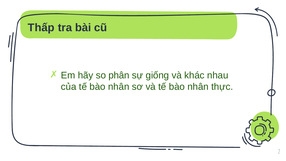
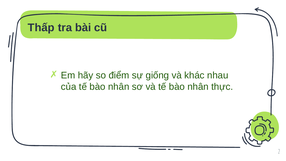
phân: phân -> điểm (119, 75)
